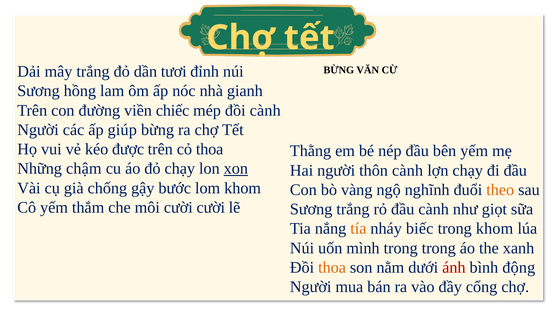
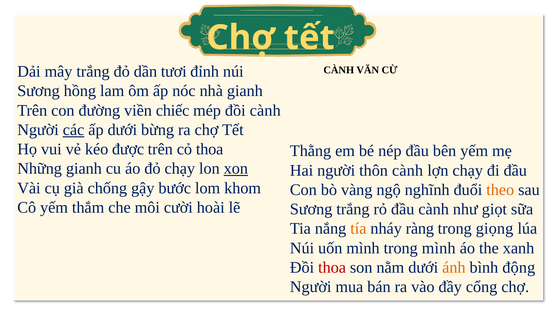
BỪNG: BỪNG -> CÀNH (339, 70)
các underline: none -> present (74, 130)
ấp giúp: giúp -> dưới (122, 130)
Những chậm: chậm -> gianh (84, 169)
cười cười: cười -> hoài (211, 208)
biếc: biếc -> ràng (420, 229)
trong khom: khom -> giọng (495, 229)
trong trong: trong -> mình (439, 248)
thoa colour: orange -> red (332, 268)
ánh colour: red -> orange (454, 268)
